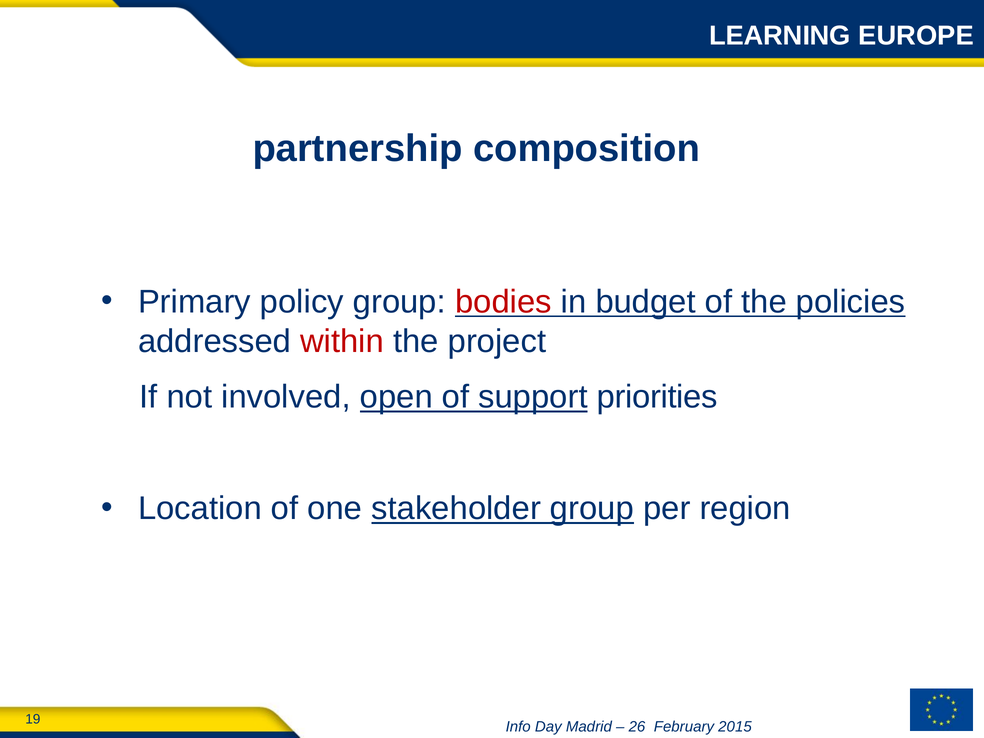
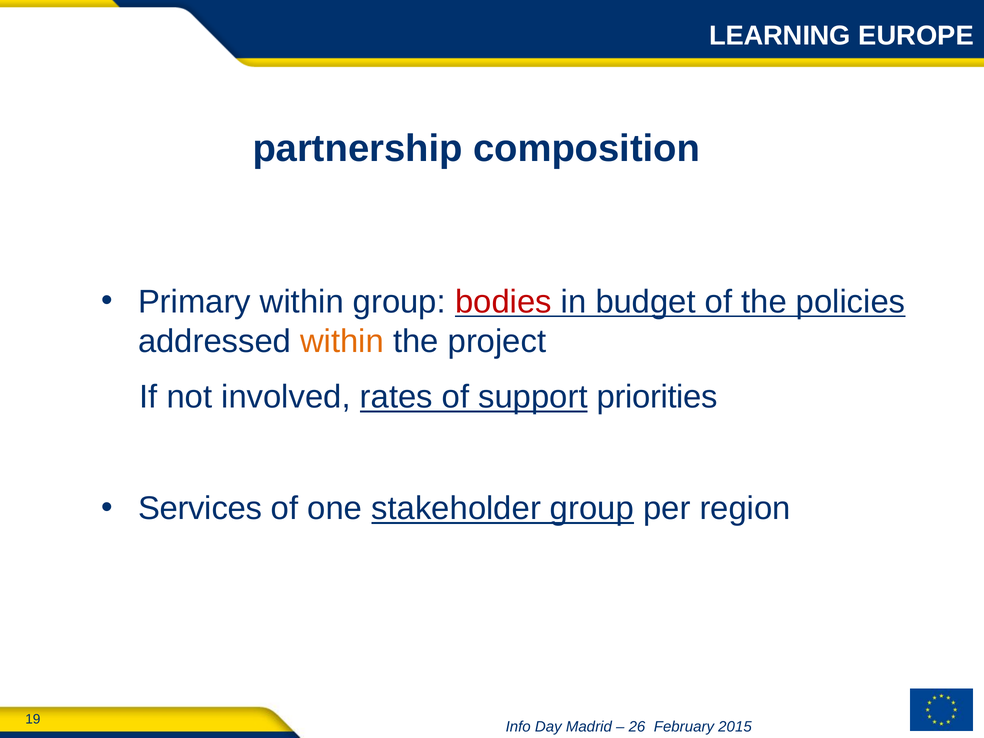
Primary policy: policy -> within (302, 302)
within colour: red -> orange (342, 341)
open: open -> rates (396, 397)
Location: Location -> Services (200, 509)
